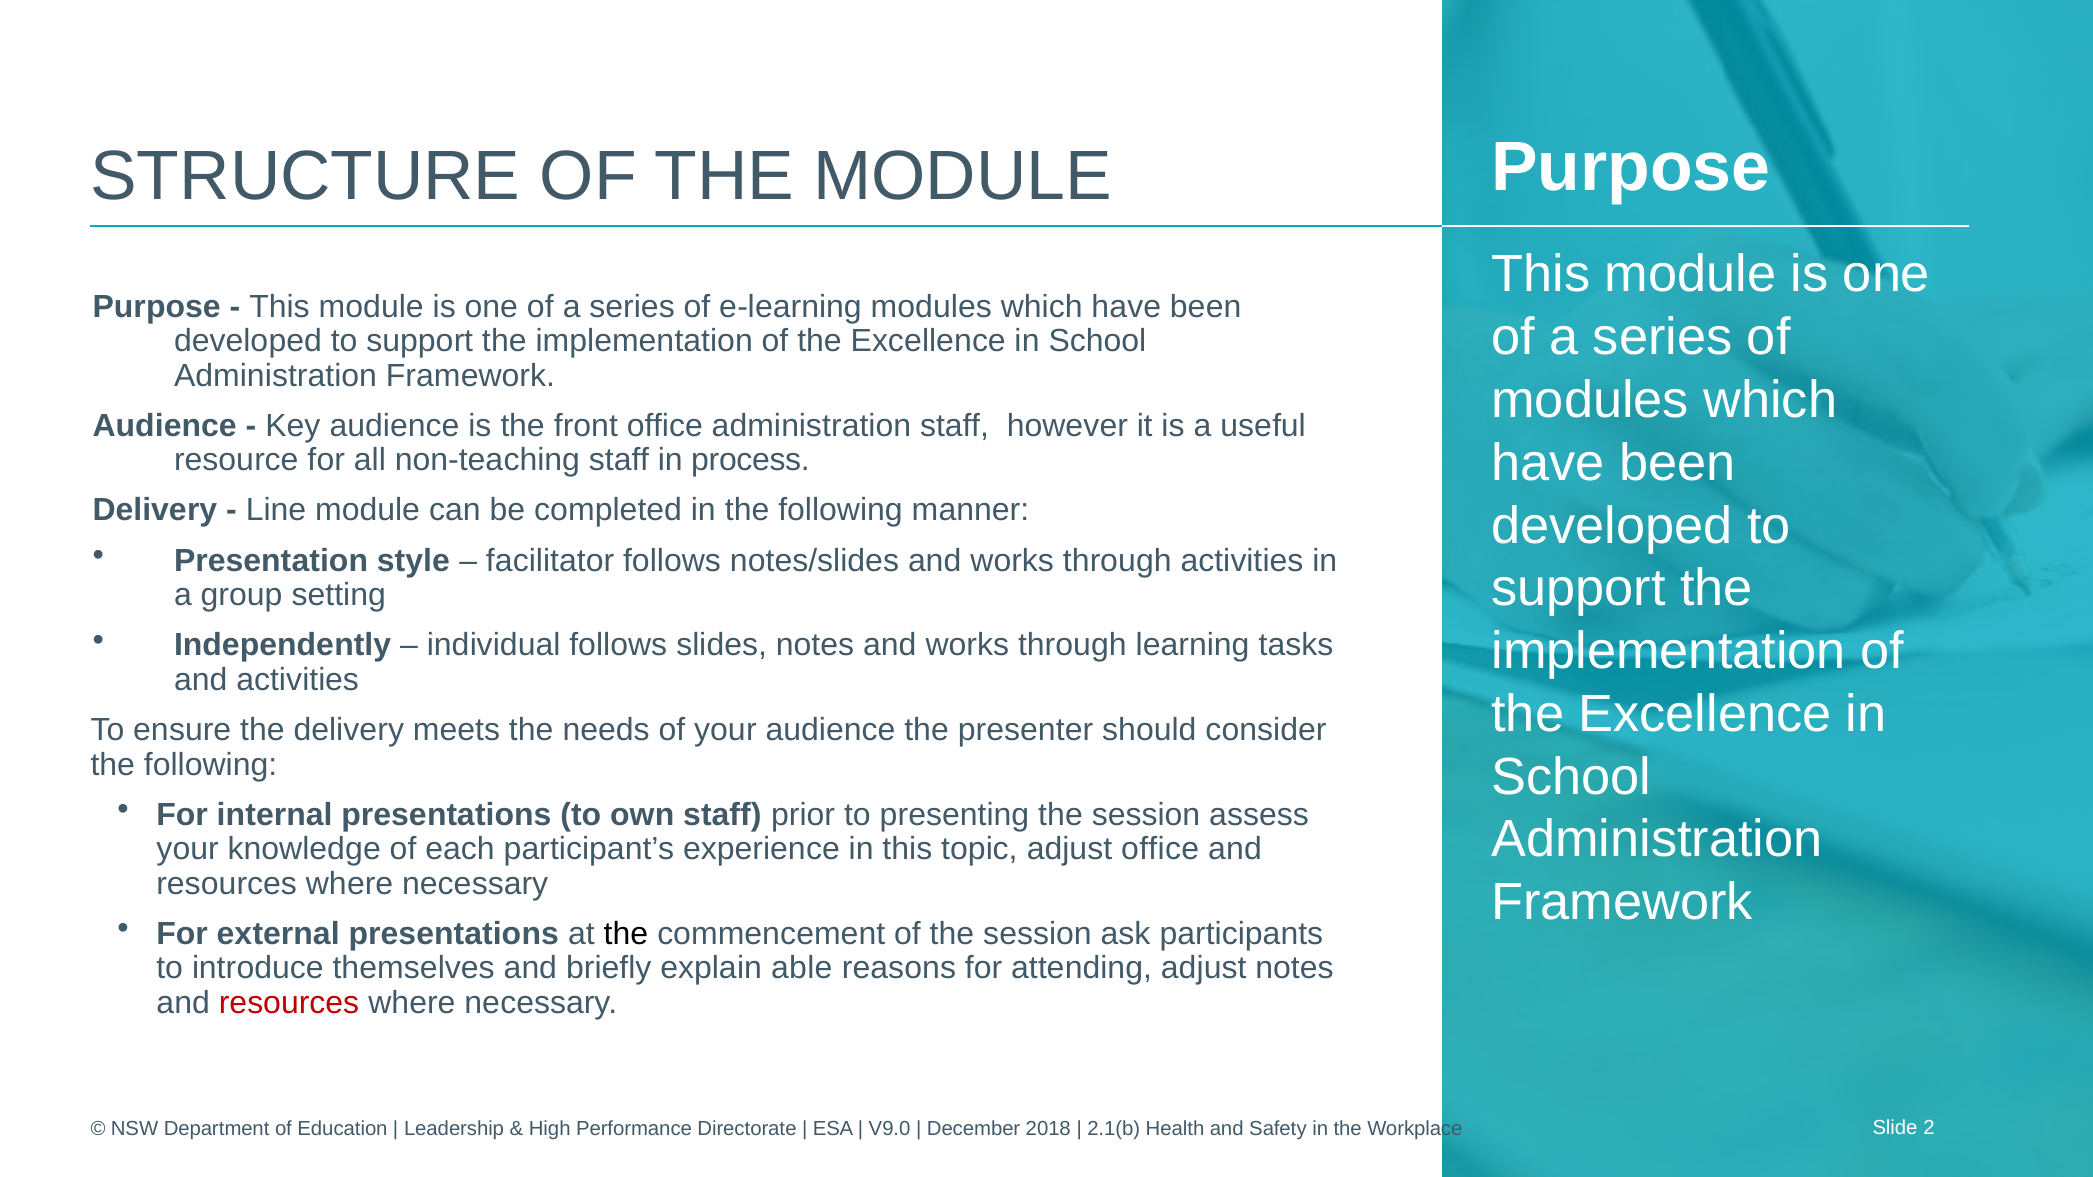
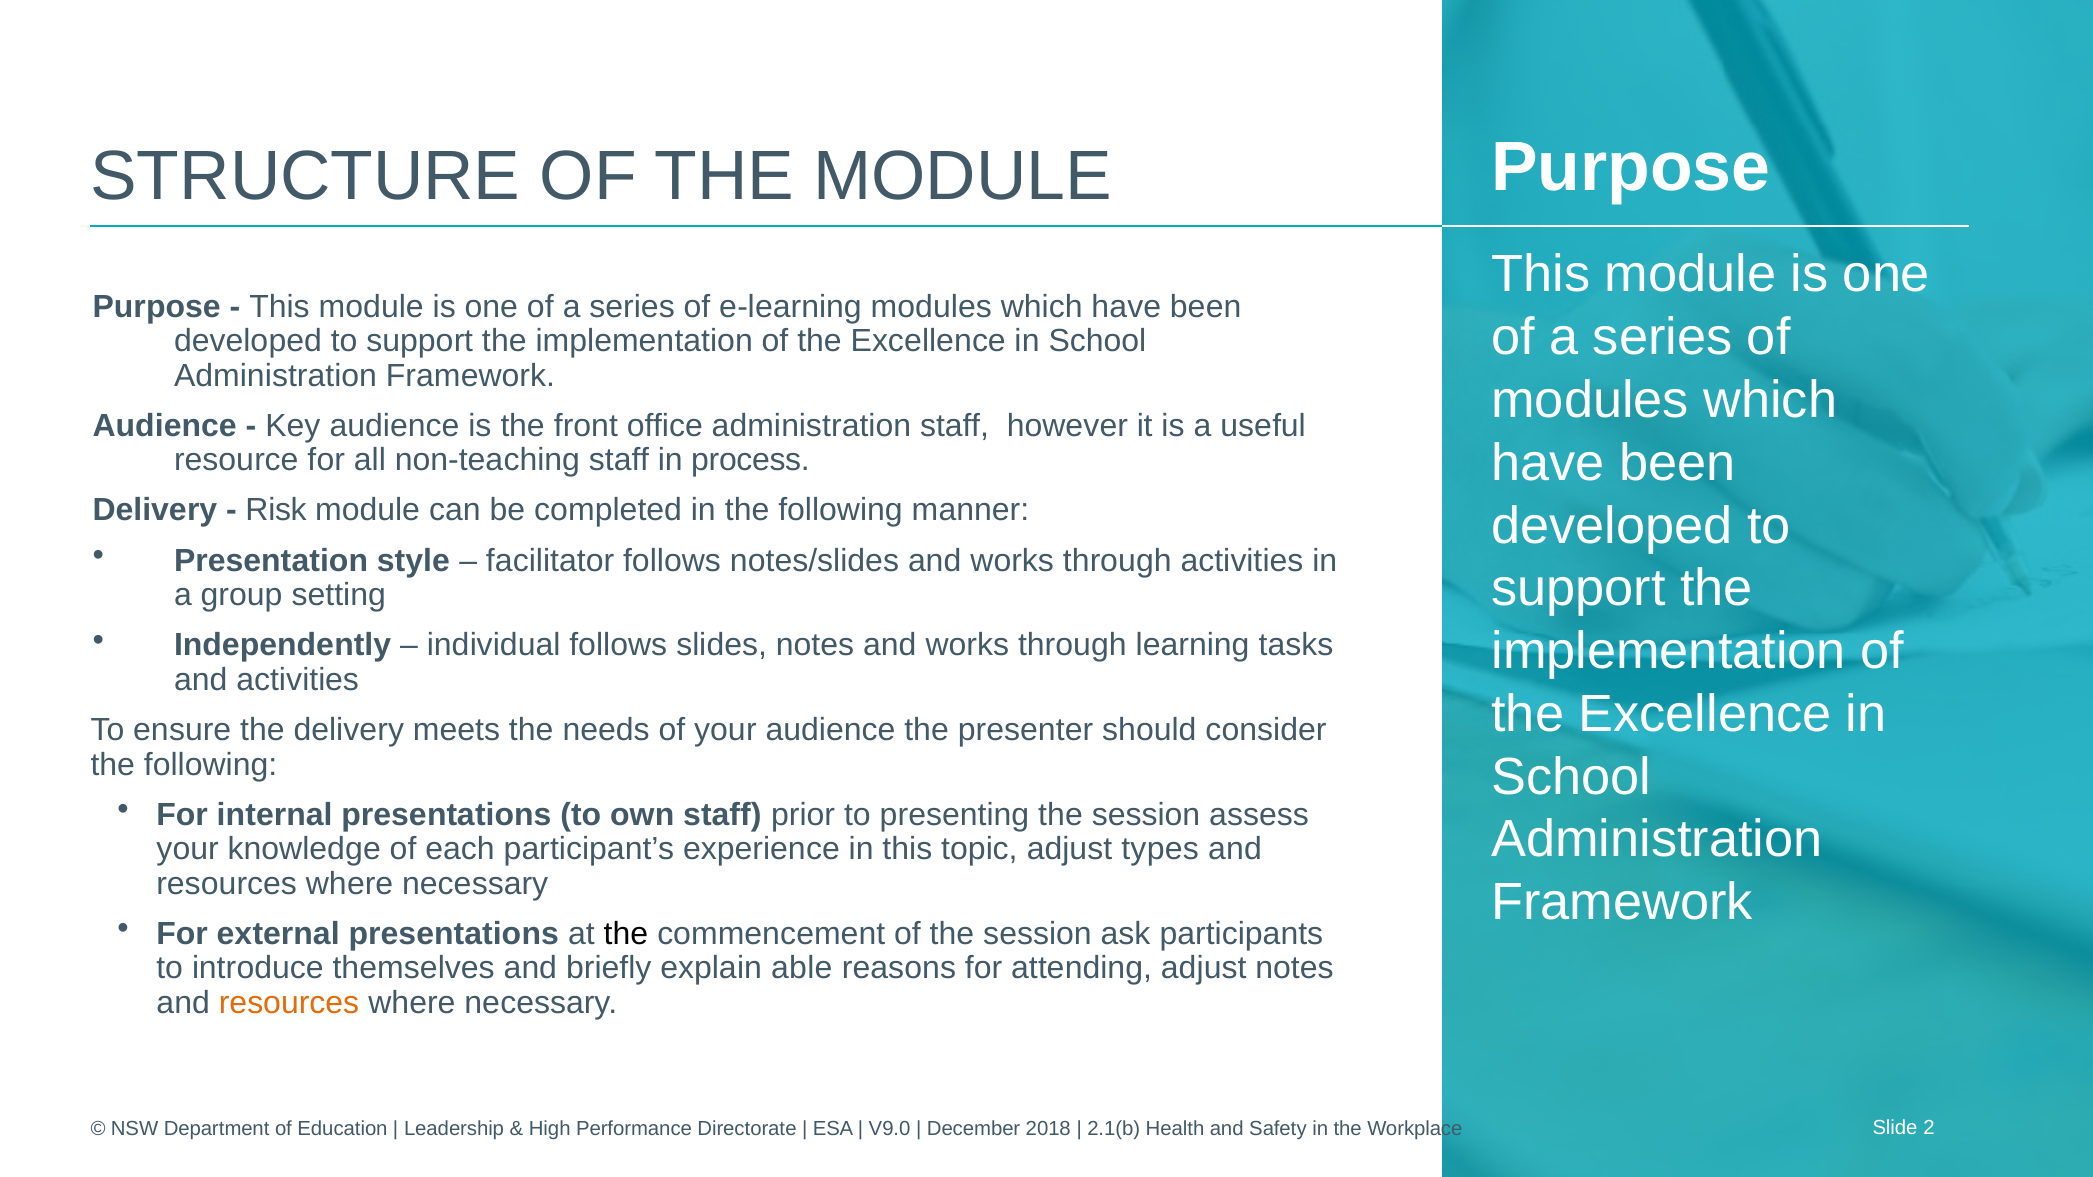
Line: Line -> Risk (276, 511)
adjust office: office -> types (1160, 849)
resources colour: red -> orange (289, 1003)
